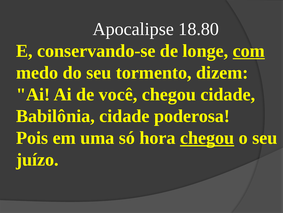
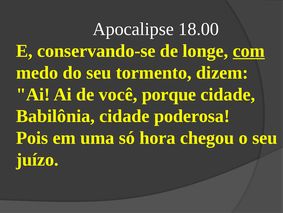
18.80: 18.80 -> 18.00 (199, 29)
você chegou: chegou -> porque (169, 94)
chegou underline: present -> none (207, 137)
